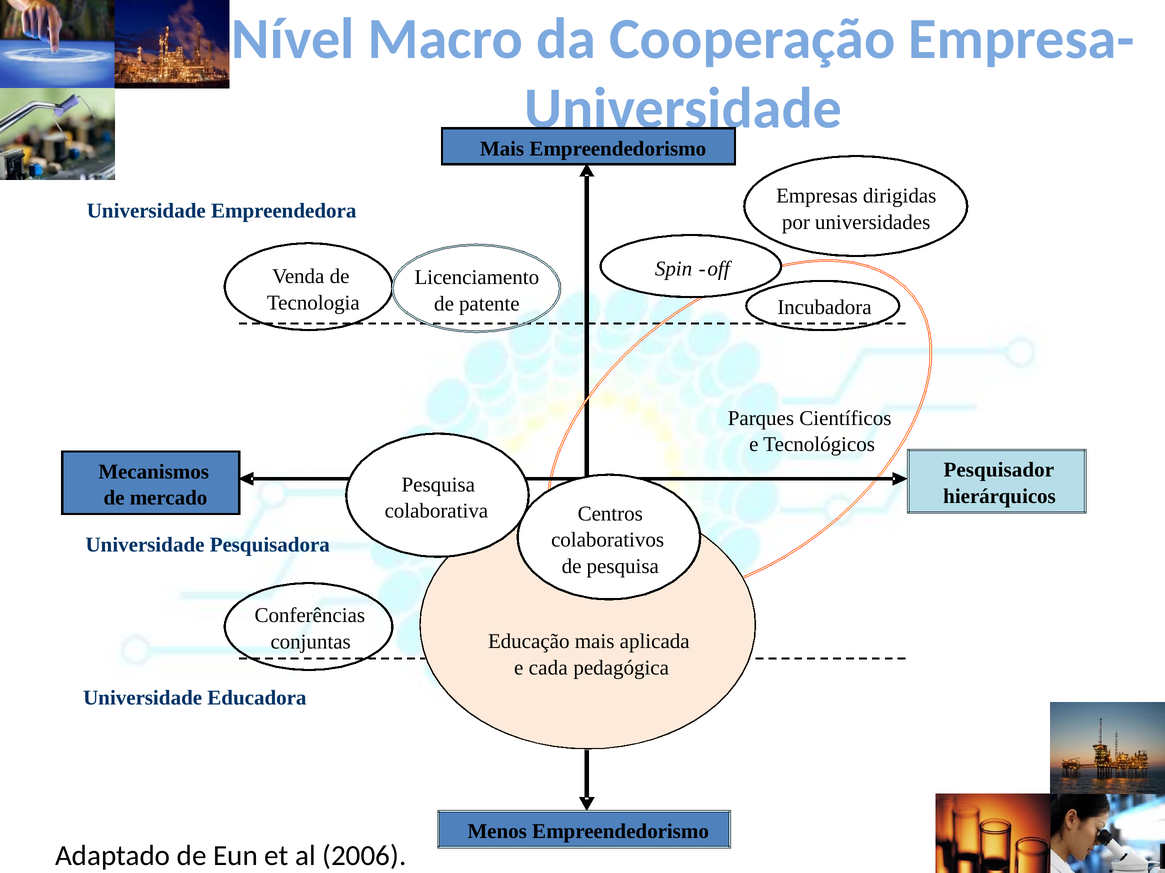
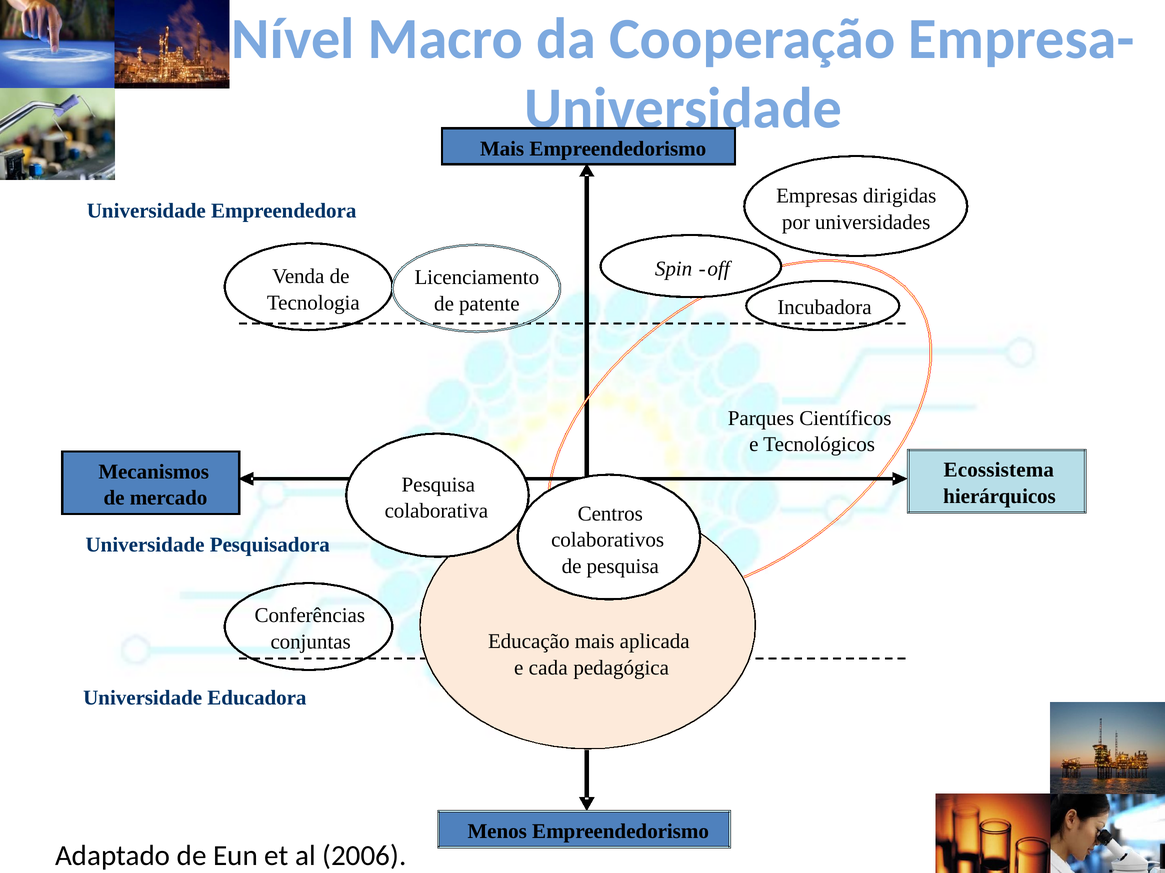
Pesquisador: Pesquisador -> Ecossistema (999, 470)
